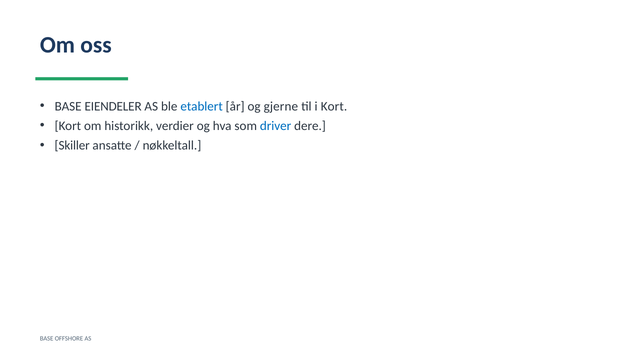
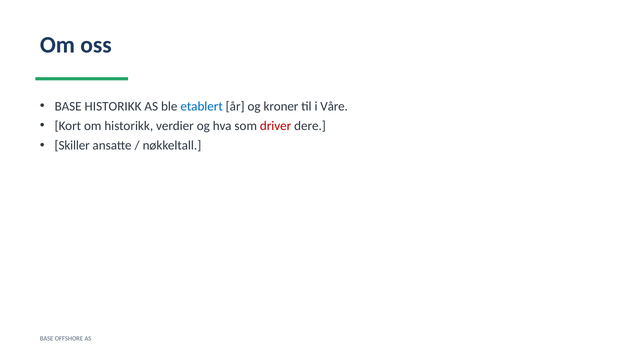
BASE EIENDELER: EIENDELER -> HISTORIKK (113, 106)
gjerne: gjerne -> kroner (281, 106)
i Kort: Kort -> Våre (334, 106)
driver colour: blue -> red (276, 126)
